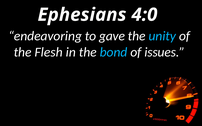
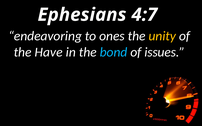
4:0: 4:0 -> 4:7 (144, 15)
gave: gave -> ones (112, 36)
unity colour: light blue -> yellow (162, 36)
Flesh: Flesh -> Have (49, 52)
